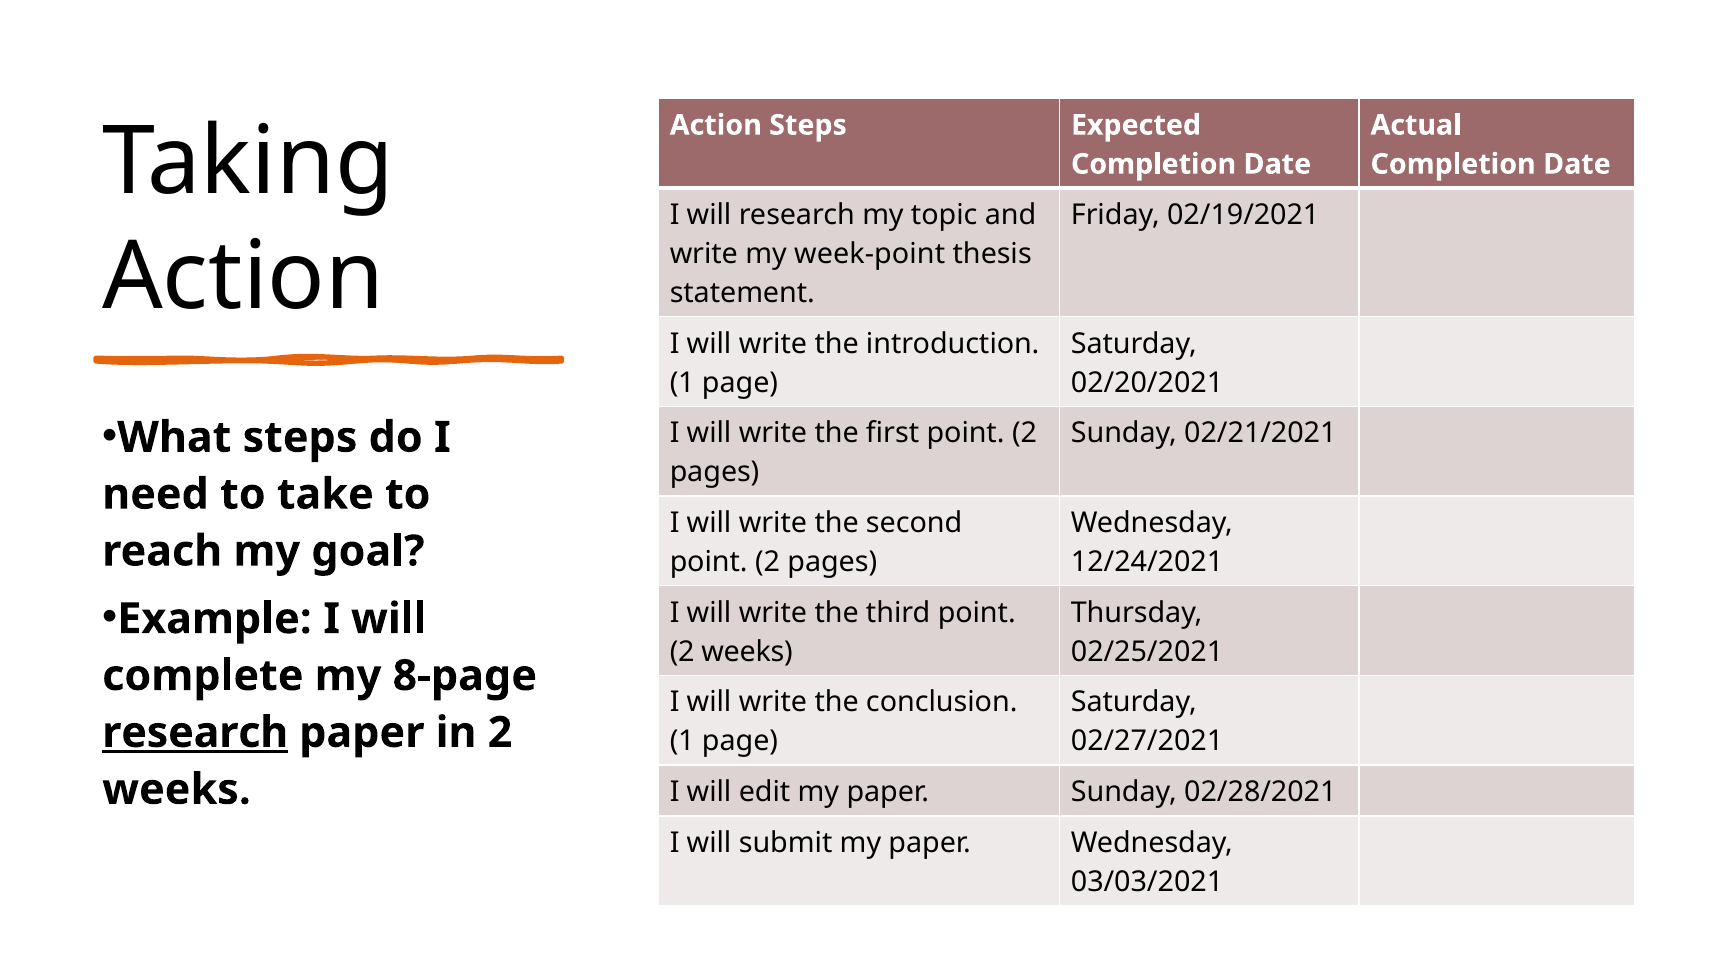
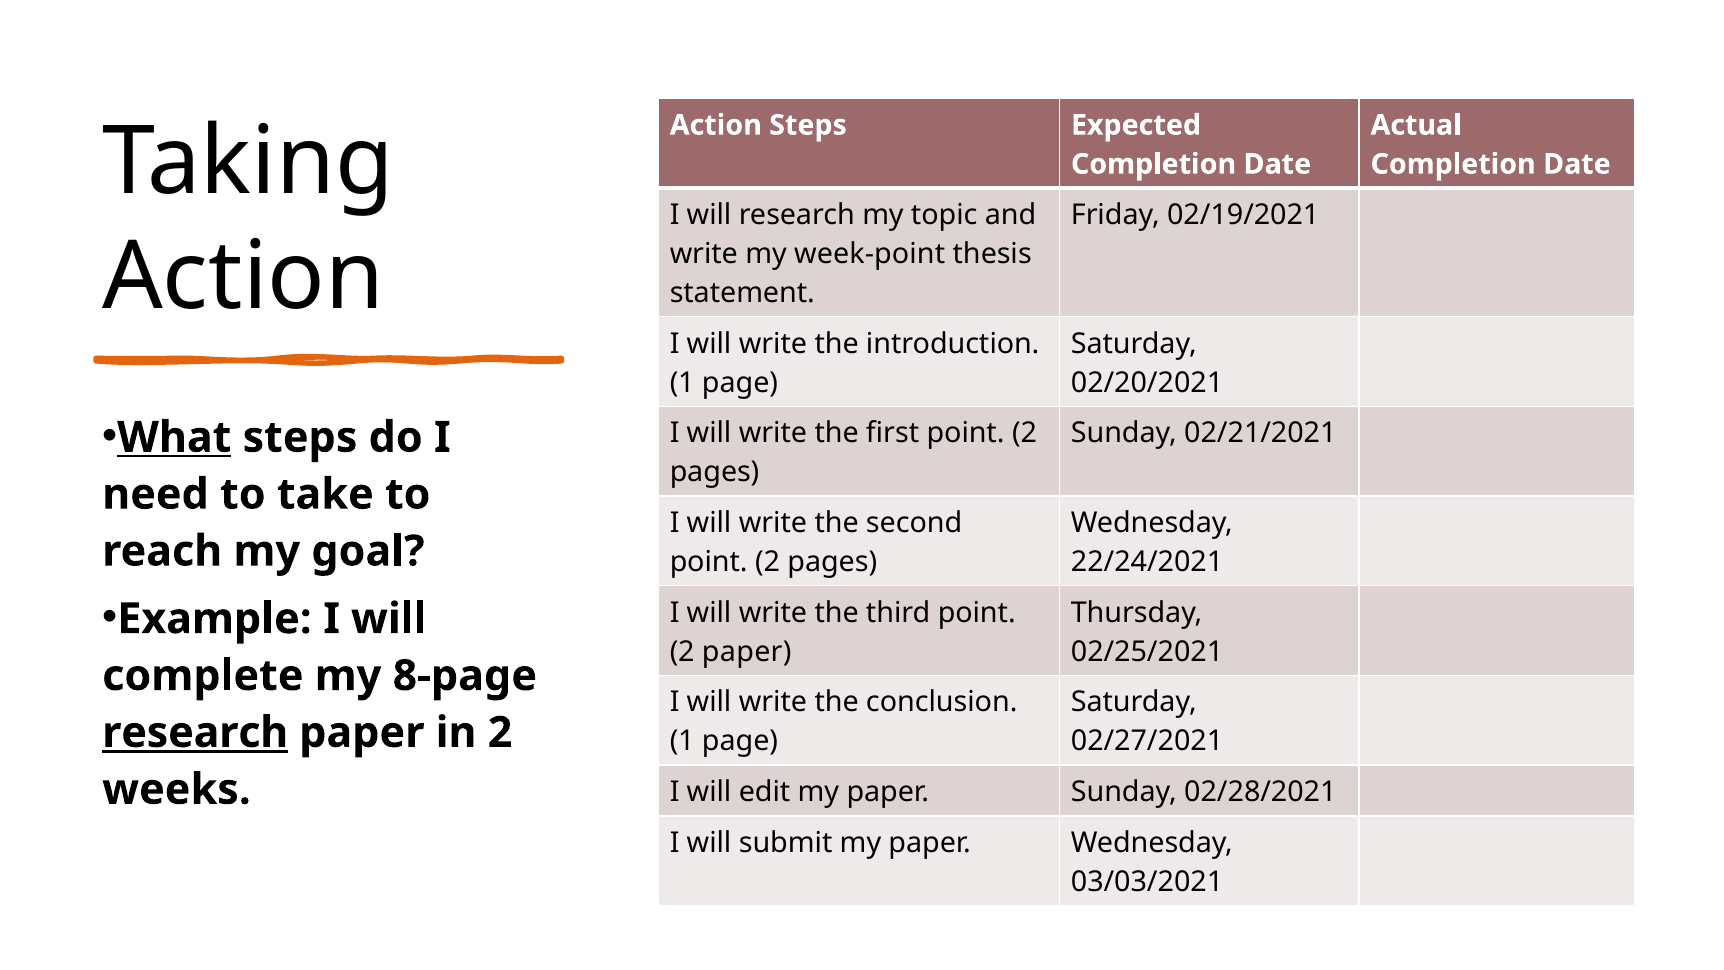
What underline: none -> present (174, 437)
12/24/2021: 12/24/2021 -> 22/24/2021 (1147, 562)
weeks: weeks -> paper (747, 651)
